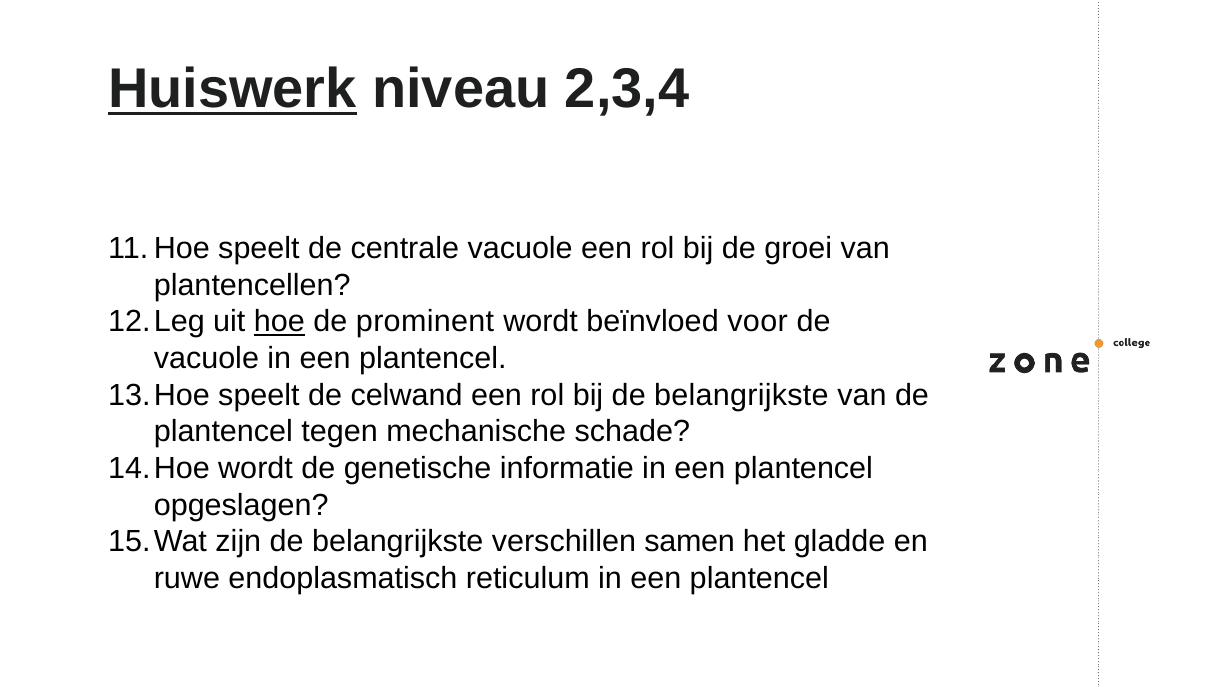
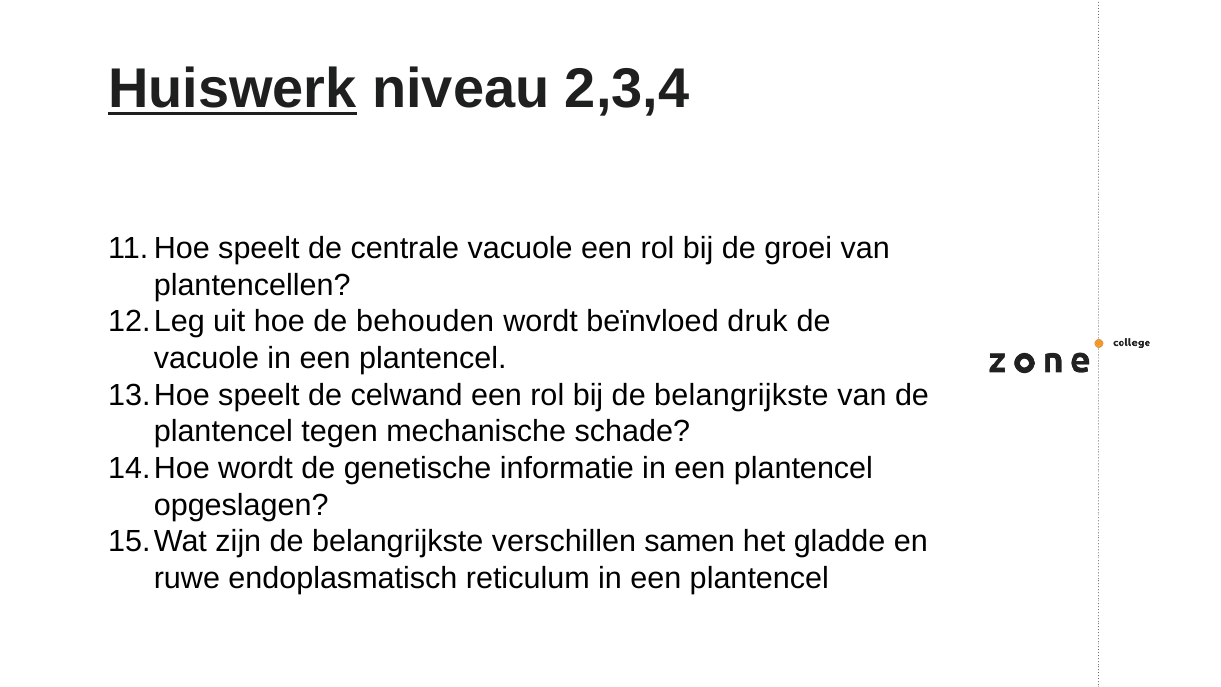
hoe underline: present -> none (279, 322)
prominent: prominent -> behouden (425, 322)
voor: voor -> druk (758, 322)
